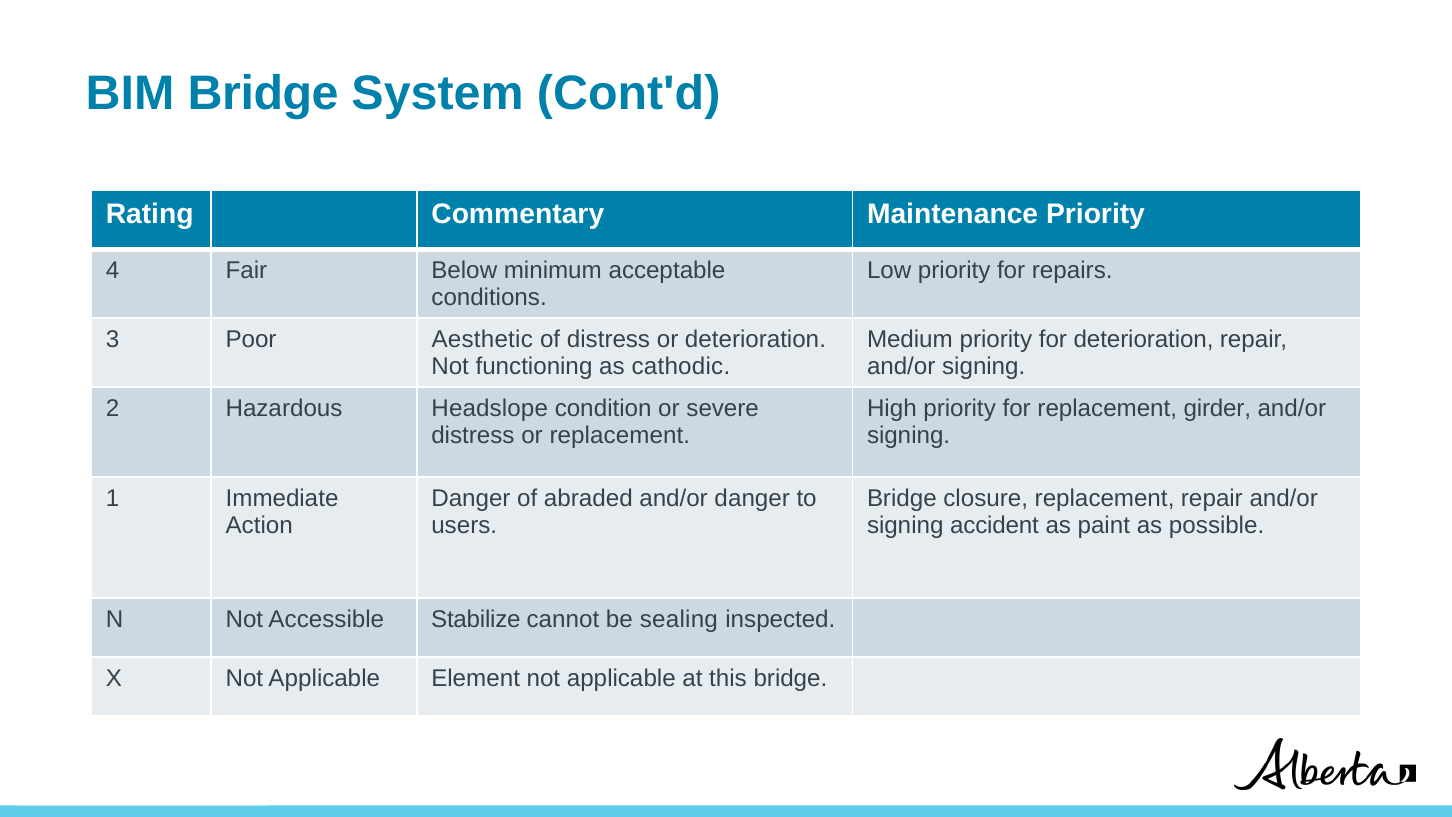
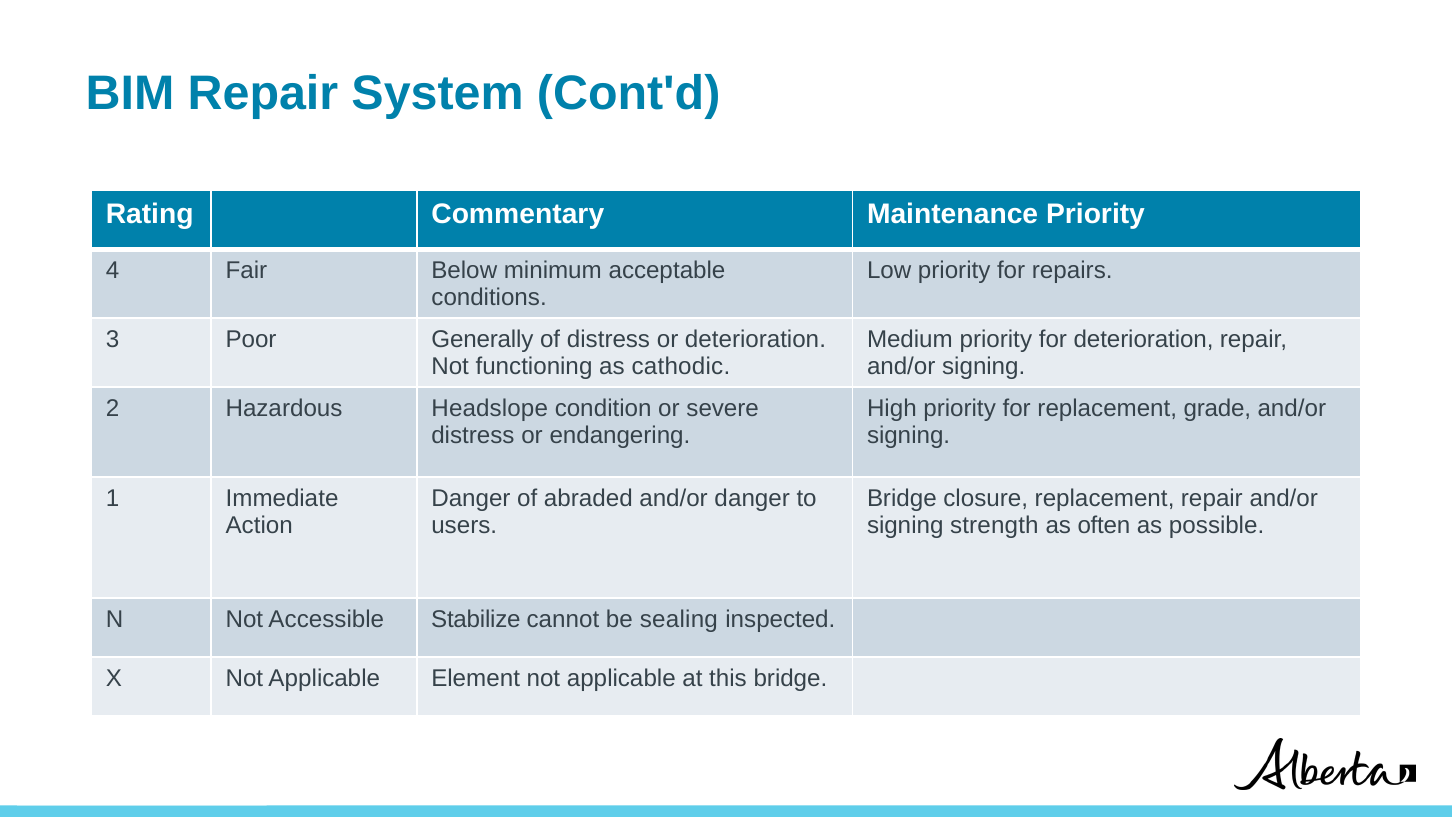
BIM Bridge: Bridge -> Repair (263, 94)
Aesthetic: Aesthetic -> Generally (482, 340)
girder: girder -> grade (1217, 408)
or replacement: replacement -> endangering (620, 435)
accident: accident -> strength (994, 525)
paint: paint -> often (1104, 525)
